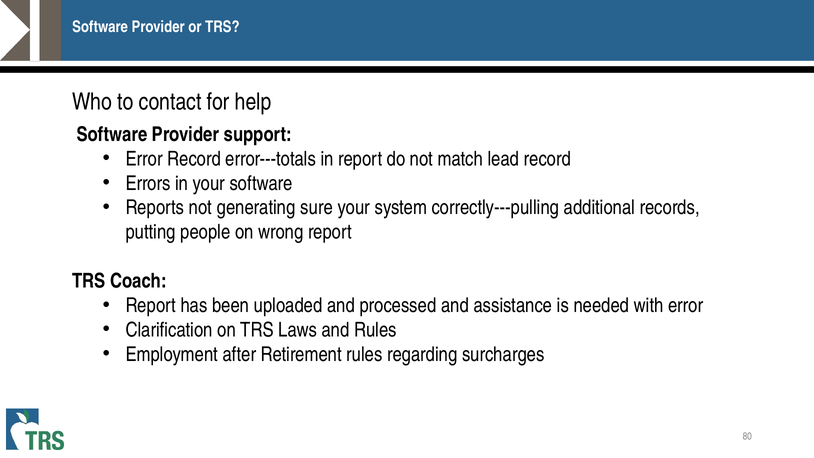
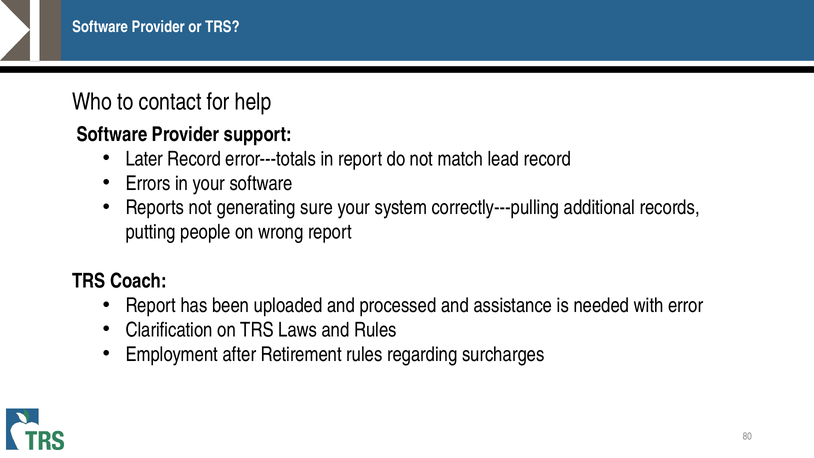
Error: Error -> Later (144, 159)
